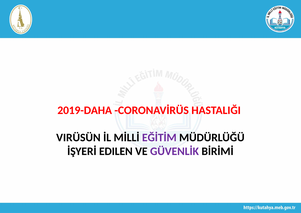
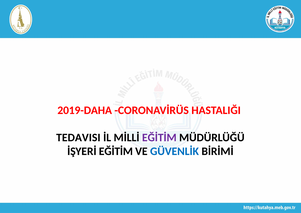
VIRÜSÜN: VIRÜSÜN -> TEDAVISI (78, 138)
İŞYERİ EDILEN: EDILEN -> EĞİTİM (116, 151)
GÜVENLİK colour: purple -> blue (175, 151)
